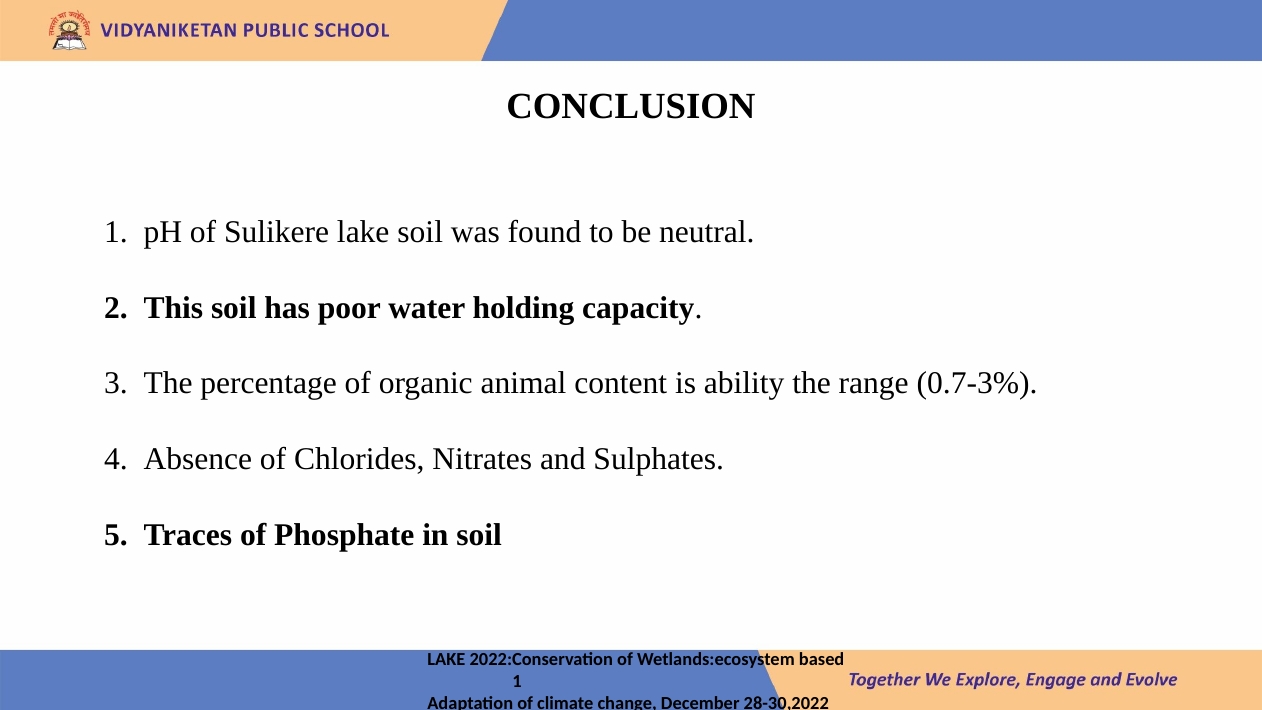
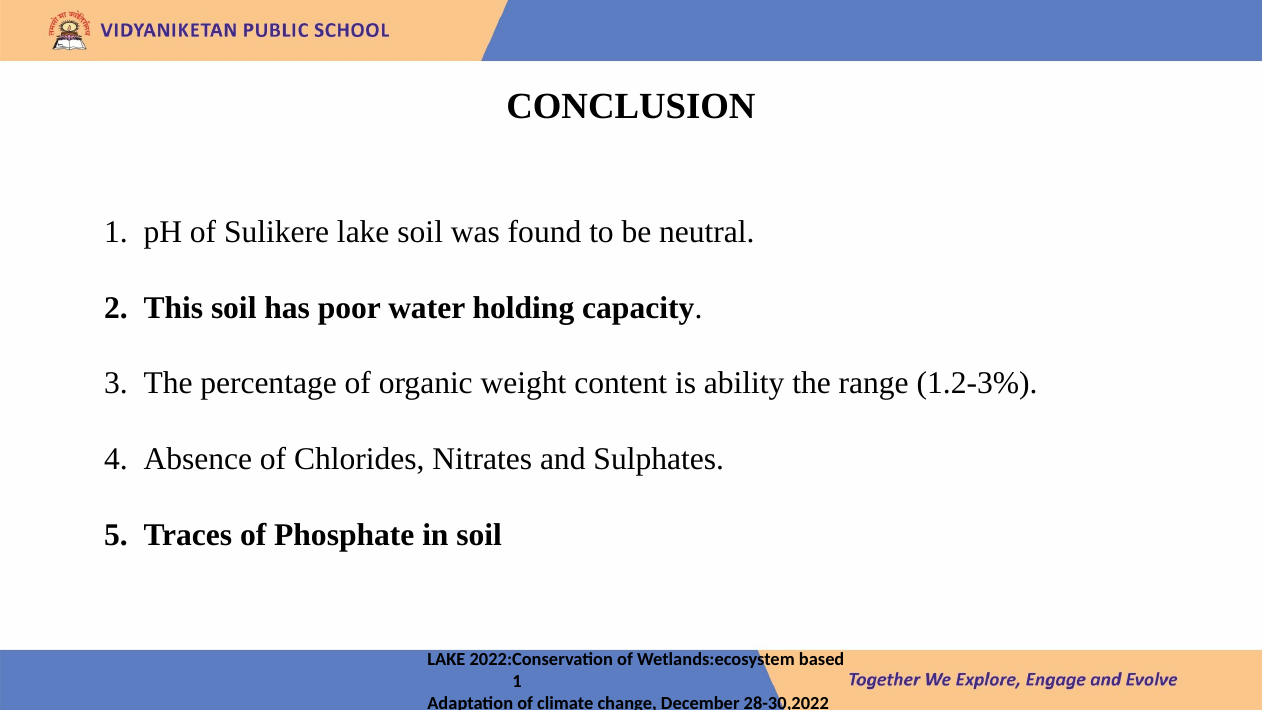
animal: animal -> weight (524, 383)
0.7-3%: 0.7-3% -> 1.2-3% (977, 383)
